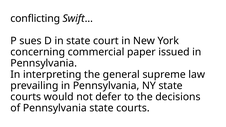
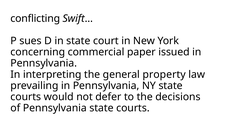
supreme: supreme -> property (164, 75)
